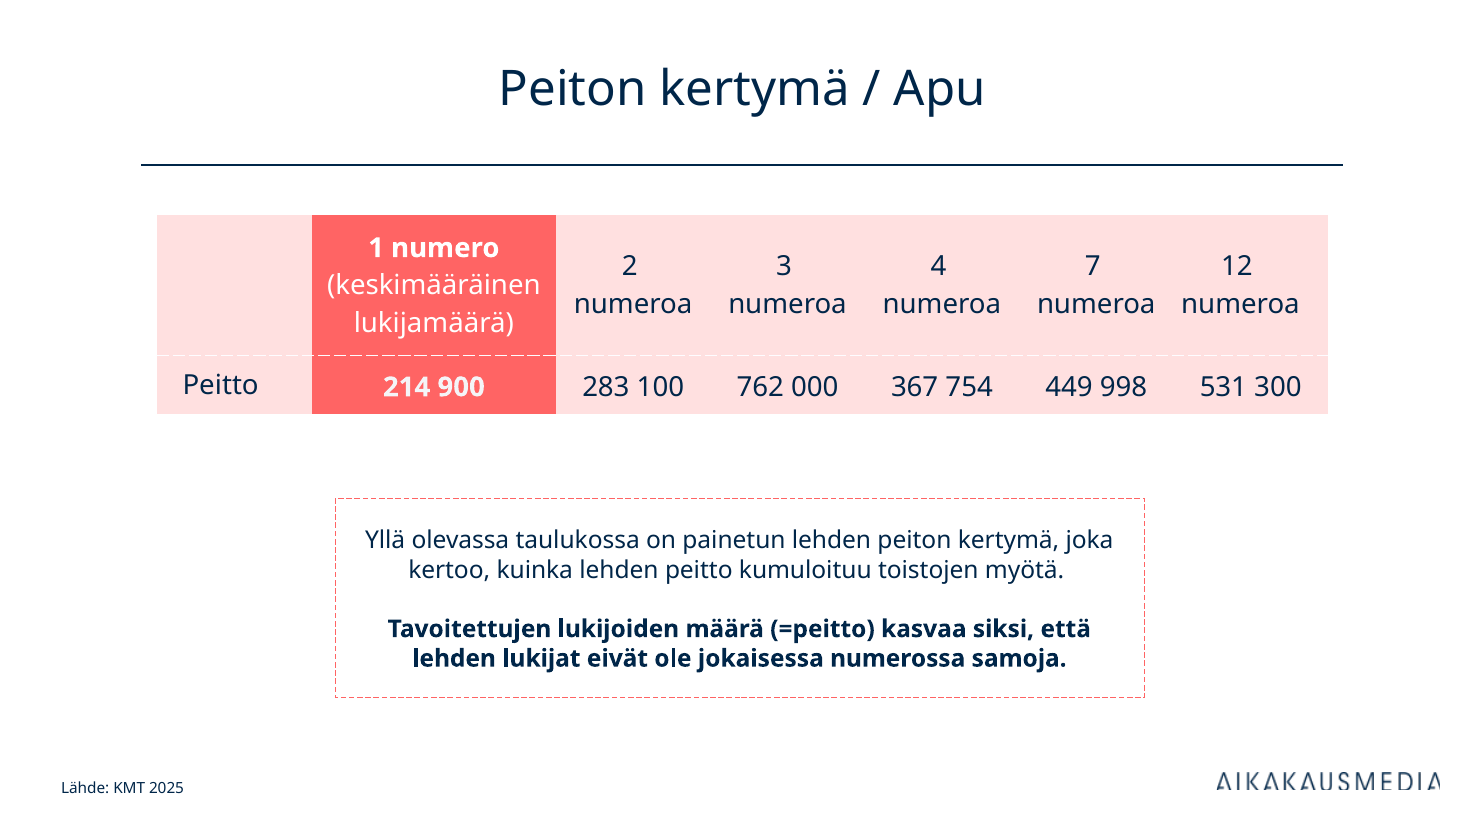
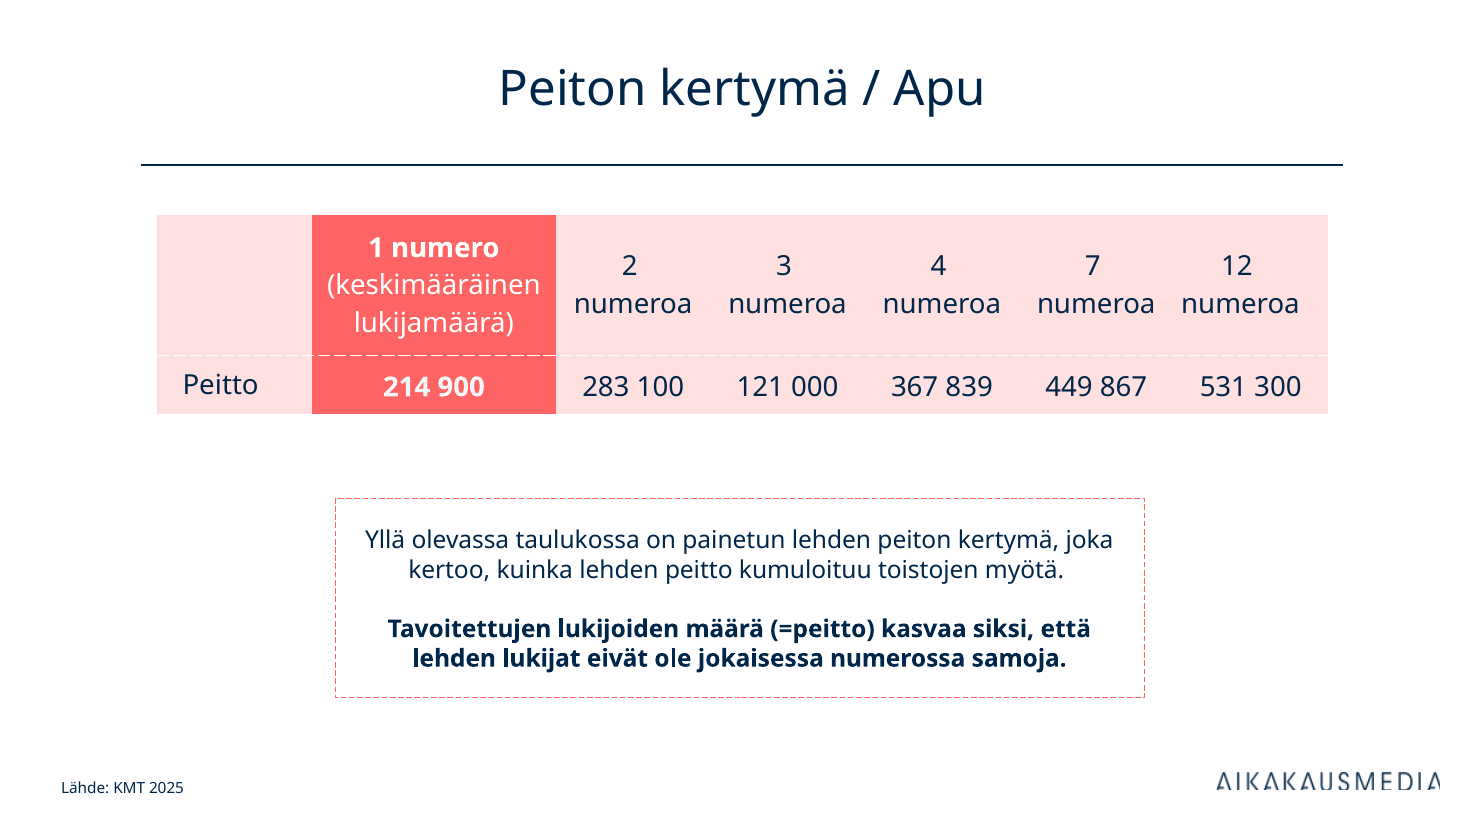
762: 762 -> 121 (760, 387)
754: 754 -> 839 (969, 387)
998: 998 -> 867 (1124, 387)
